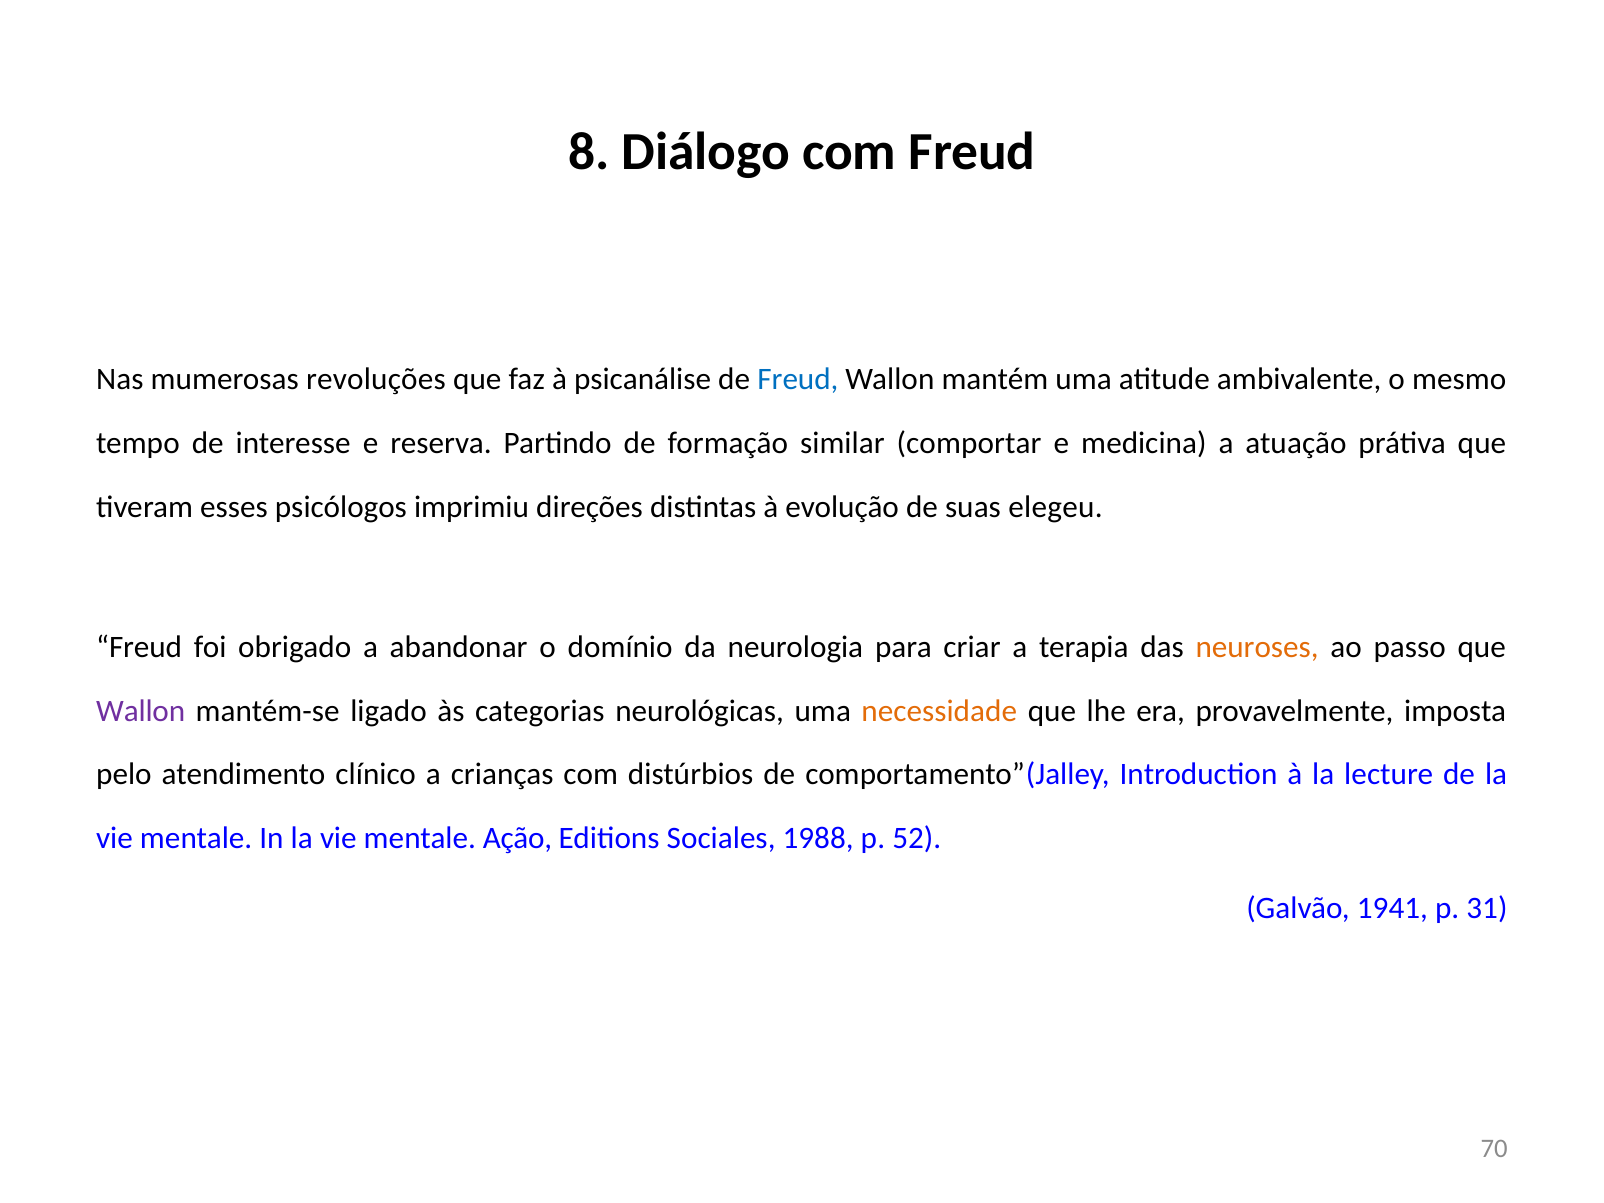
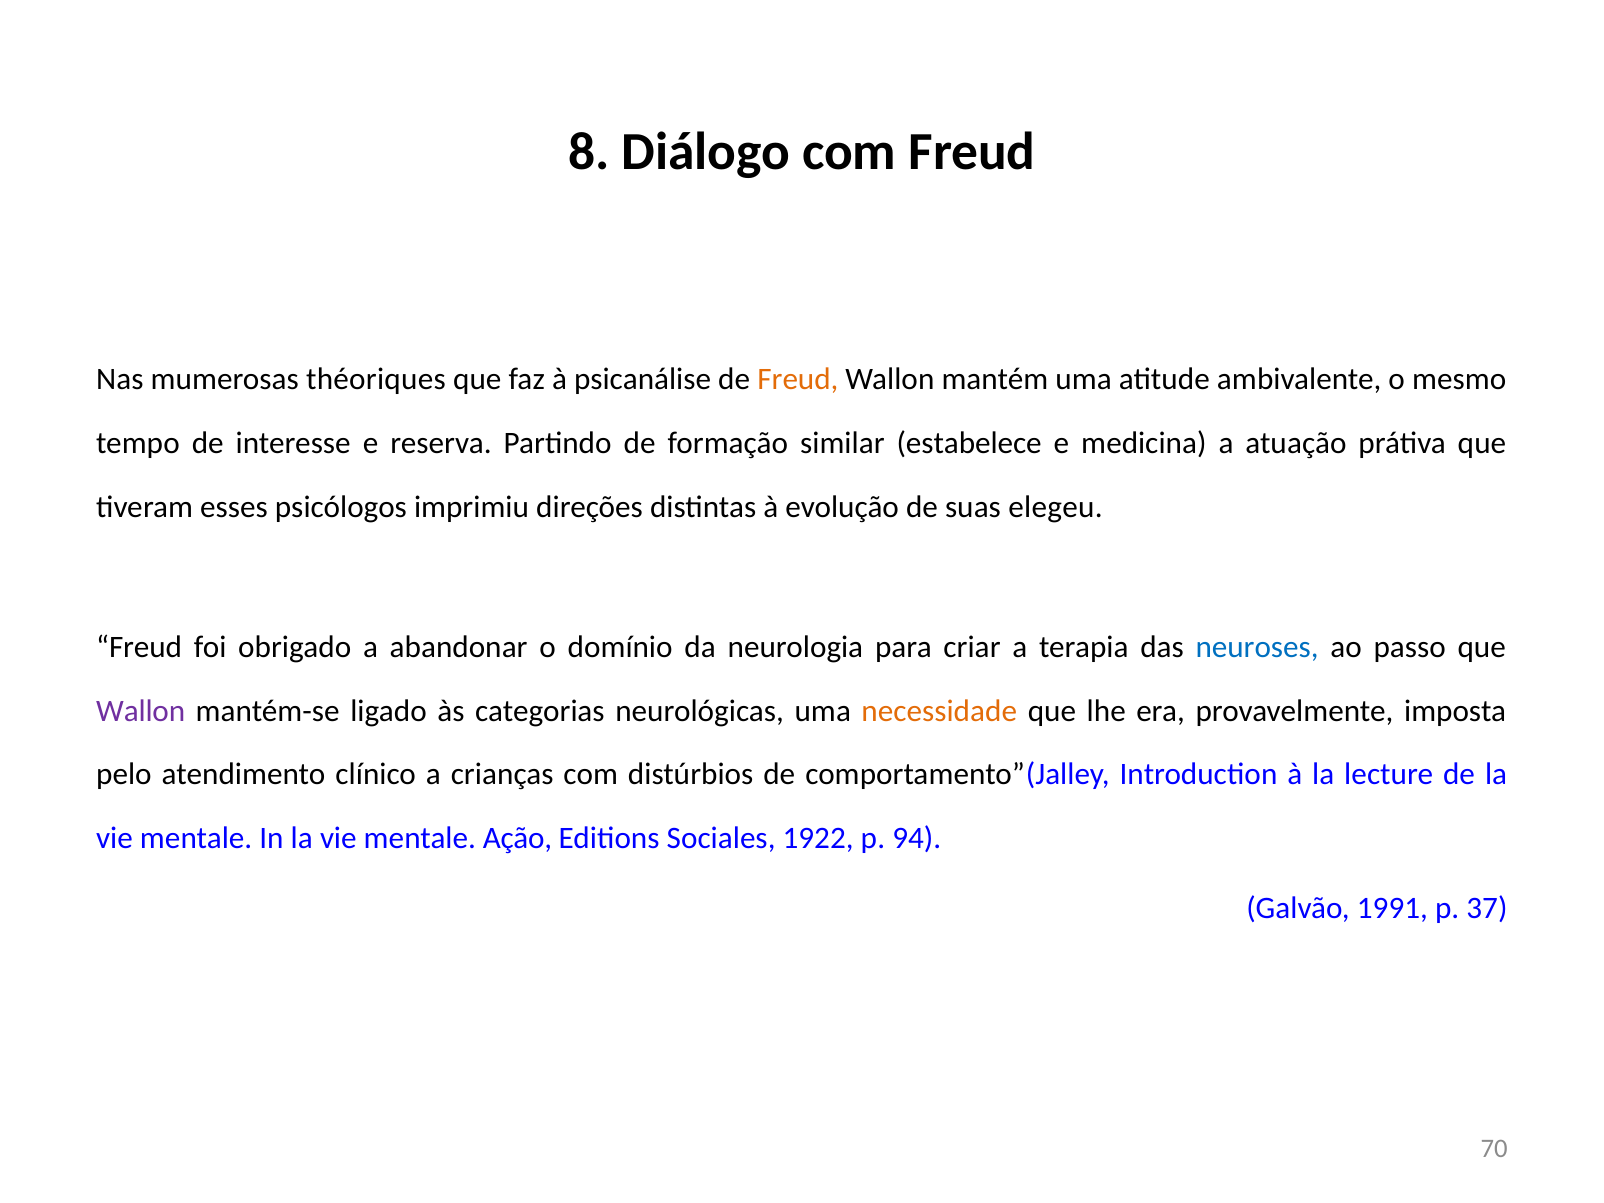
revoluções: revoluções -> théoriques (376, 380)
Freud colour: blue -> orange (798, 380)
comportar: comportar -> estabelece (969, 443)
neuroses colour: orange -> blue (1257, 647)
1988: 1988 -> 1922 (818, 838)
52: 52 -> 94 (917, 838)
1941: 1941 -> 1991 (1392, 908)
31: 31 -> 37 (1487, 908)
